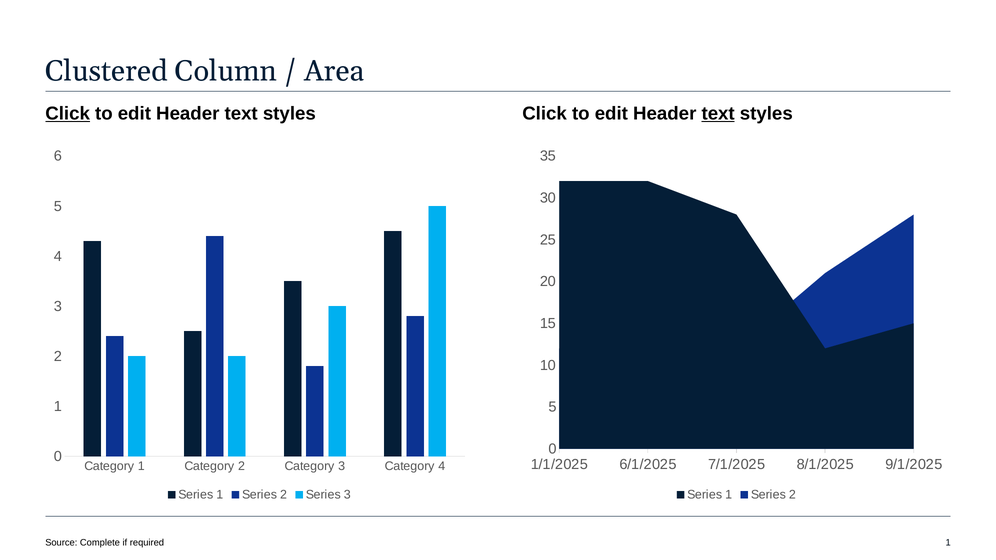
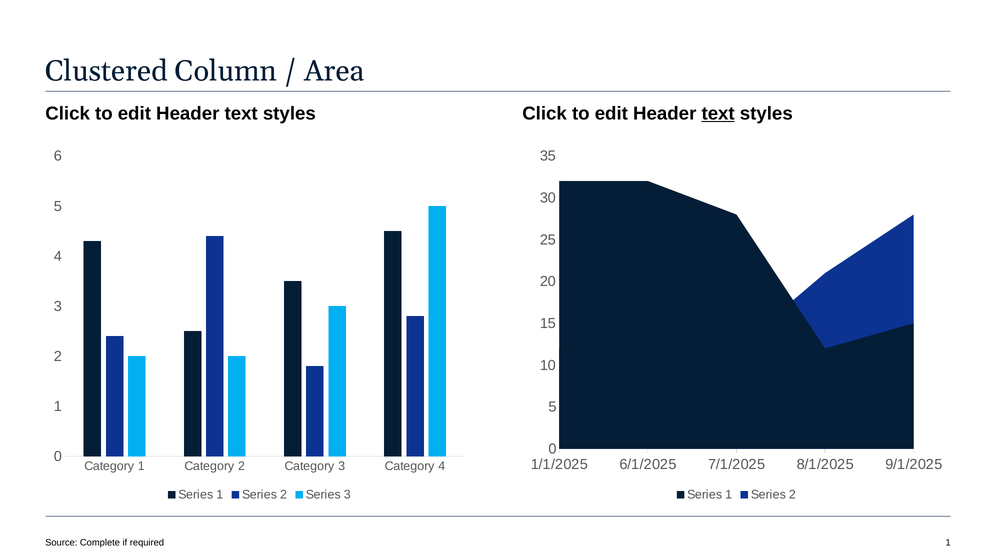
Click underline: present -> none (68, 114)
